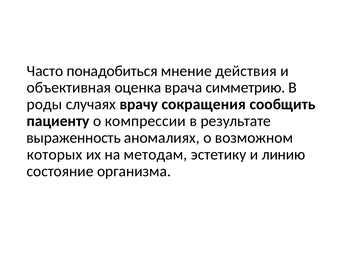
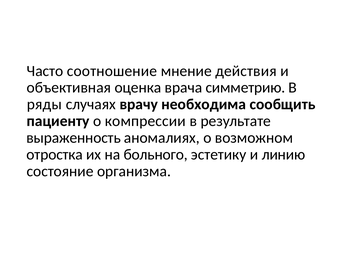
понадобиться: понадобиться -> соотношение (112, 71)
роды: роды -> ряды (44, 104)
сокращения: сокращения -> необходима (204, 104)
которых: которых -> отростка (55, 154)
методам: методам -> больного (156, 154)
